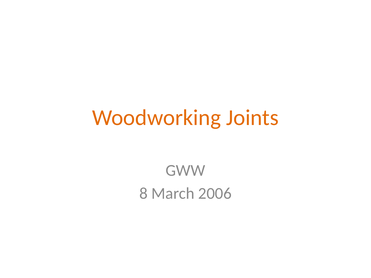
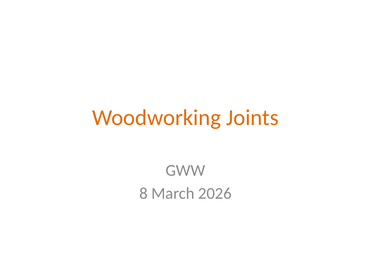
2006: 2006 -> 2026 (215, 194)
